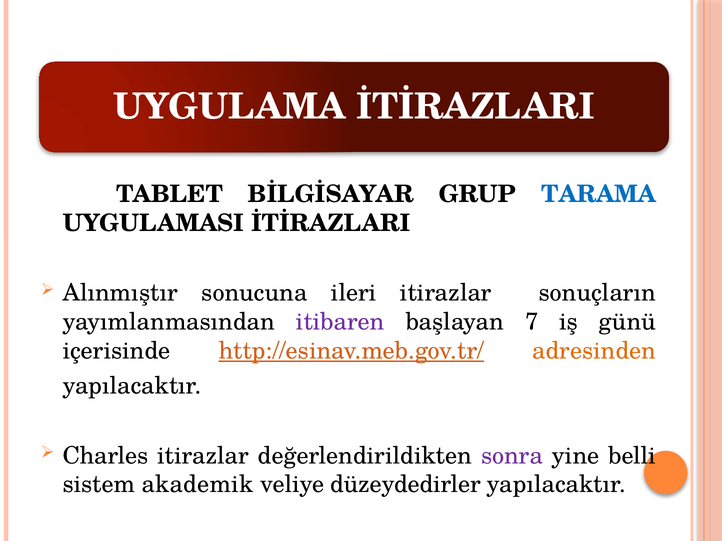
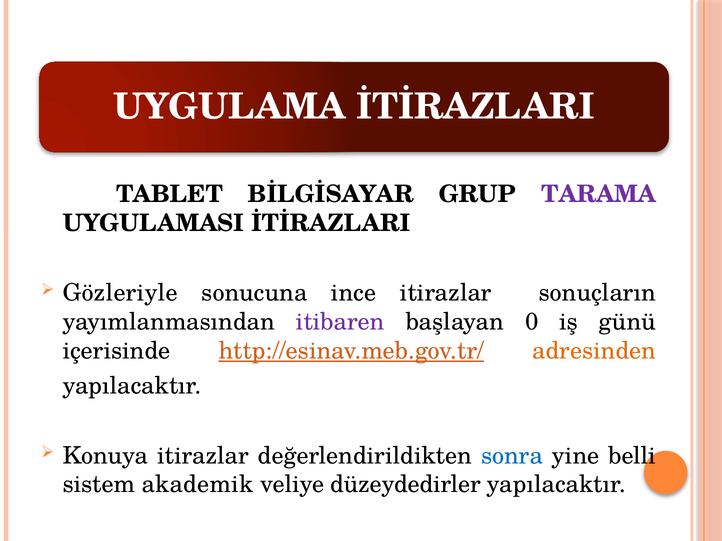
TARAMA colour: blue -> purple (599, 195)
Alınmıştır: Alınmıştır -> Gözleriyle (120, 293)
ileri: ileri -> ince (354, 293)
7: 7 -> 0 (532, 322)
Charles: Charles -> Konuya (105, 456)
sonra colour: purple -> blue (512, 456)
